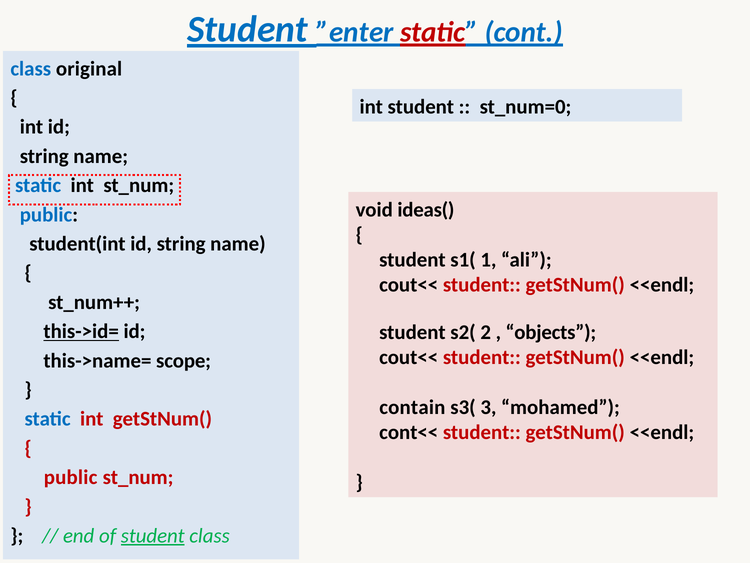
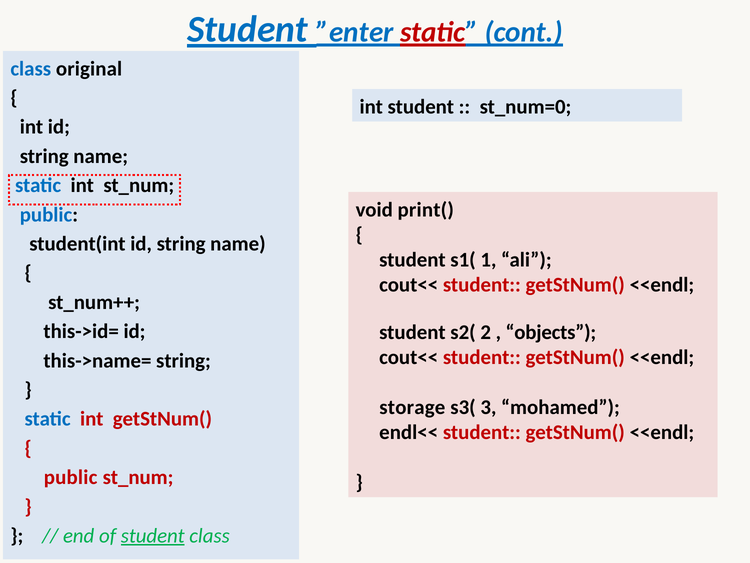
ideas(: ideas( -> print( (426, 209)
this->id= underline: present -> none (81, 331)
this->name= scope: scope -> string (183, 360)
contain: contain -> storage (412, 407)
cont<<: cont<< -> endl<< (409, 432)
